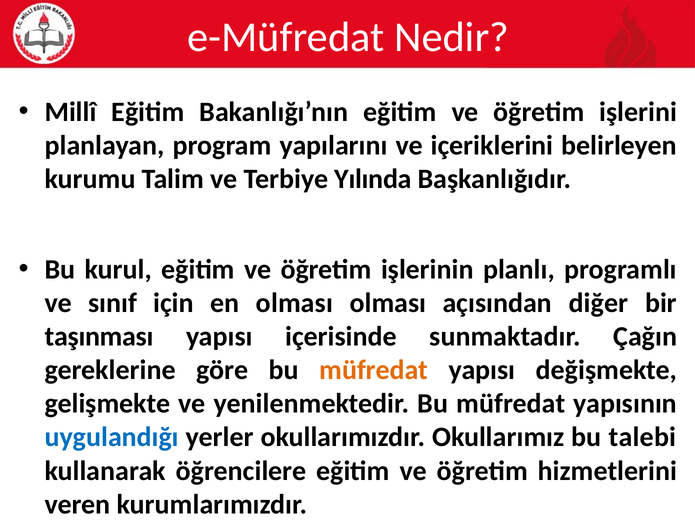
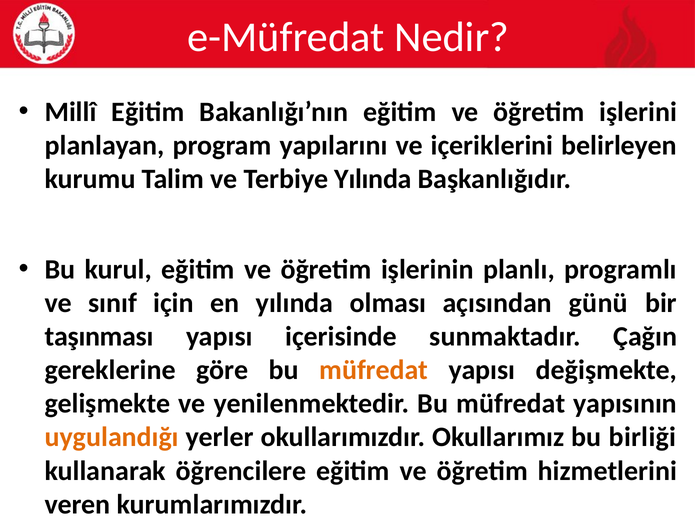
en olması: olması -> yılında (295, 303)
diğer: diğer -> günü (598, 303)
uygulandığı colour: blue -> orange (112, 437)
talebi: talebi -> birliği (642, 437)
